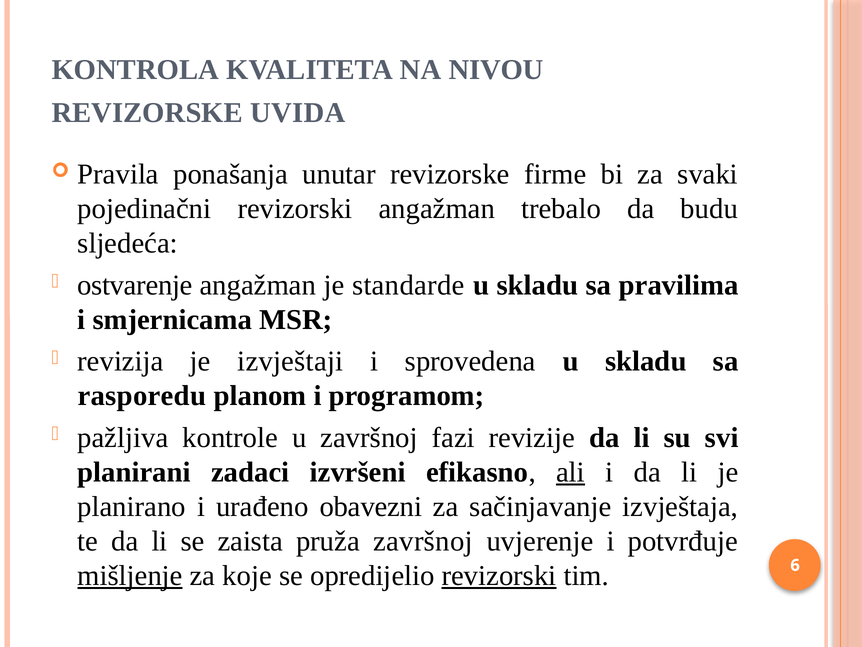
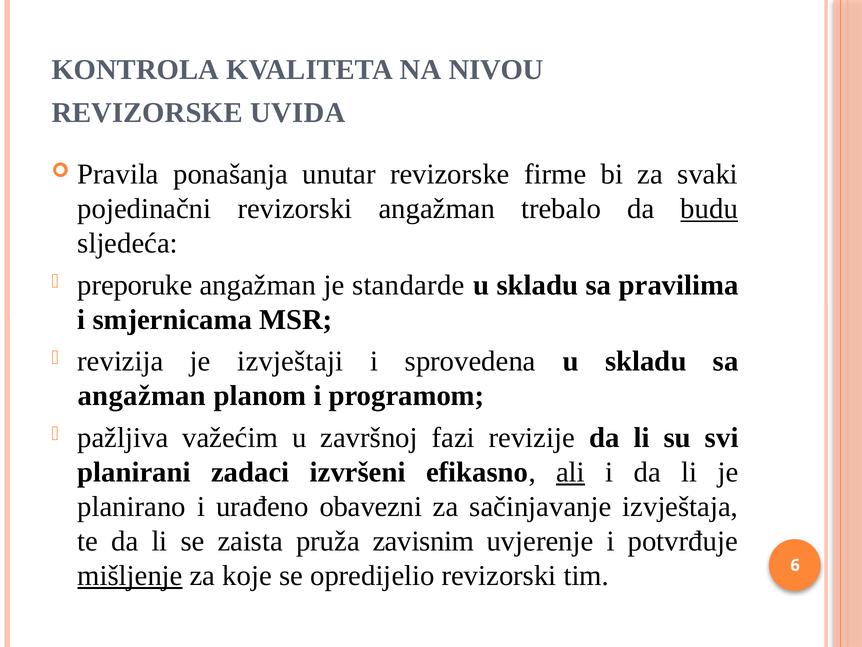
budu underline: none -> present (709, 209)
ostvarenje: ostvarenje -> preporuke (135, 285)
rasporedu: rasporedu -> angažman (142, 396)
kontrole: kontrole -> važećim (230, 437)
pruža završnoj: završnoj -> zavisnim (423, 541)
revizorski underline: present -> none (499, 575)
